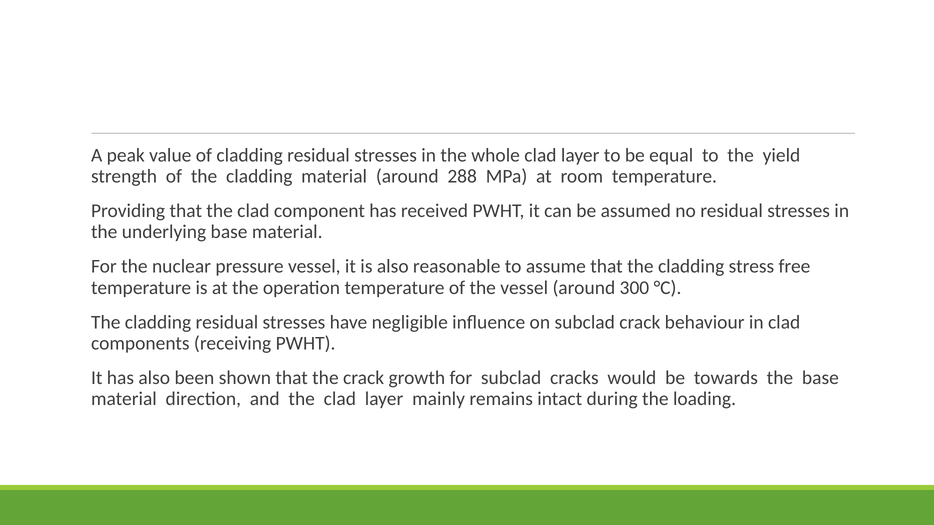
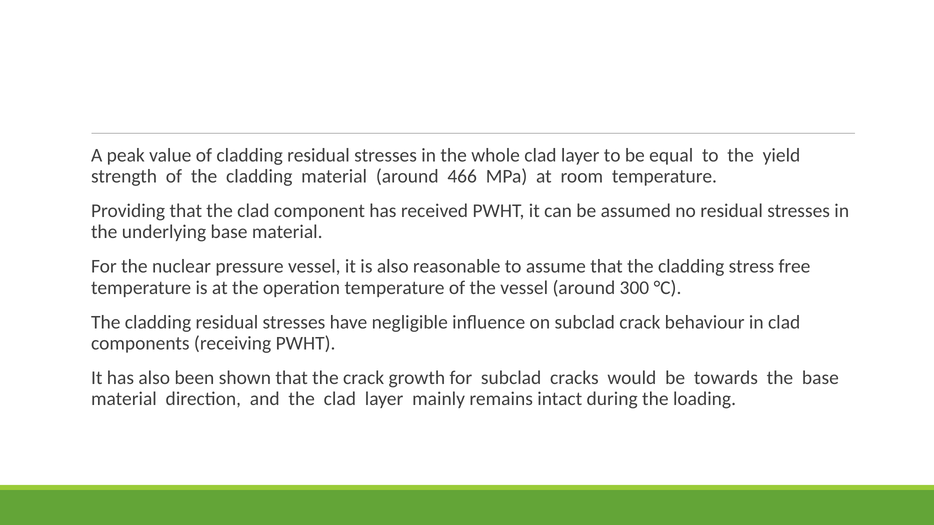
288: 288 -> 466 (462, 176)
